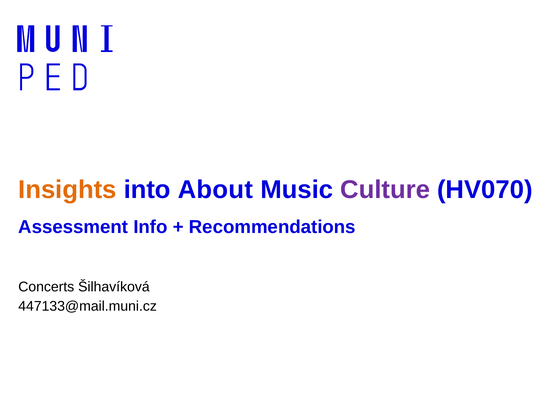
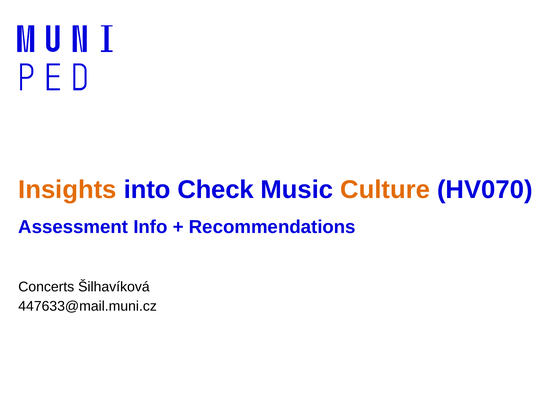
About: About -> Check (216, 190)
Culture colour: purple -> orange (385, 190)
447133@mail.muni.cz: 447133@mail.muni.cz -> 447633@mail.muni.cz (88, 306)
